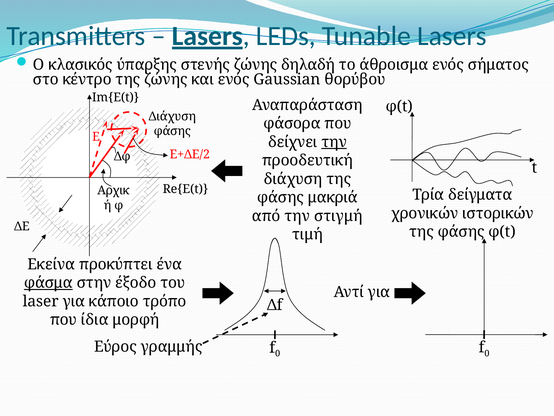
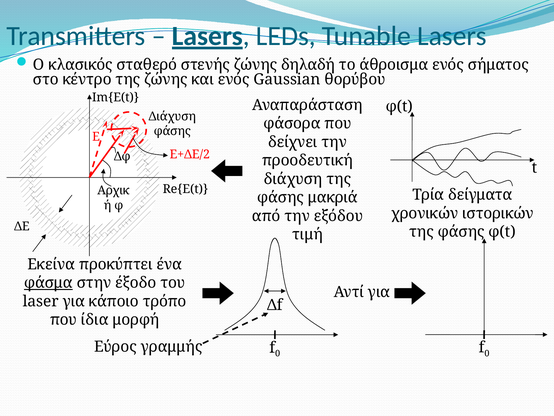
ύπαρξης: ύπαρξης -> σταθερό (147, 65)
την underline: present -> none (334, 142)
στιγμή: στιγμή -> εξόδου (338, 216)
